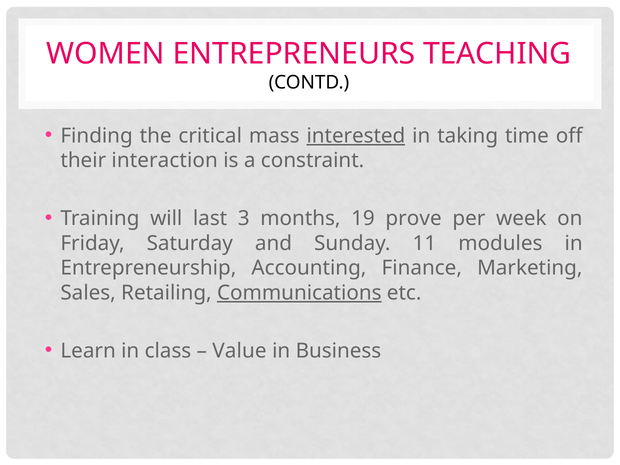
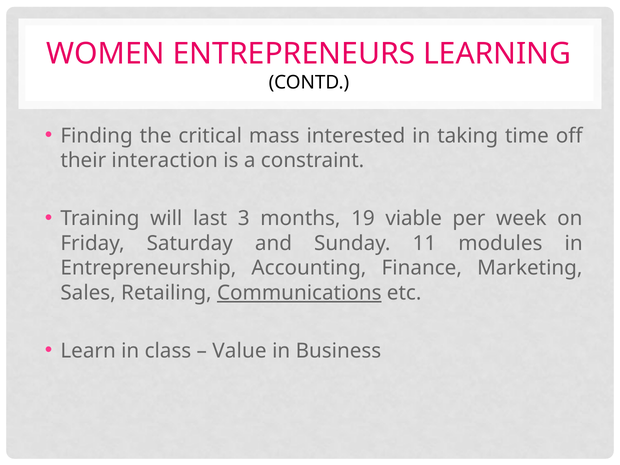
TEACHING: TEACHING -> LEARNING (497, 54)
interested underline: present -> none (356, 136)
prove: prove -> viable (414, 218)
